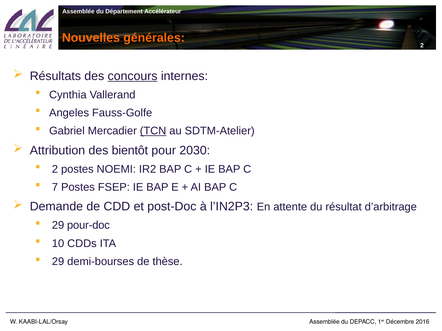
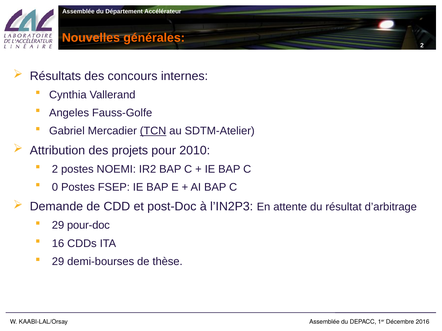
concours underline: present -> none (133, 76)
bientôt: bientôt -> projets (130, 151)
2030: 2030 -> 2010 (195, 151)
7: 7 -> 0 (55, 187)
10: 10 -> 16 (58, 244)
